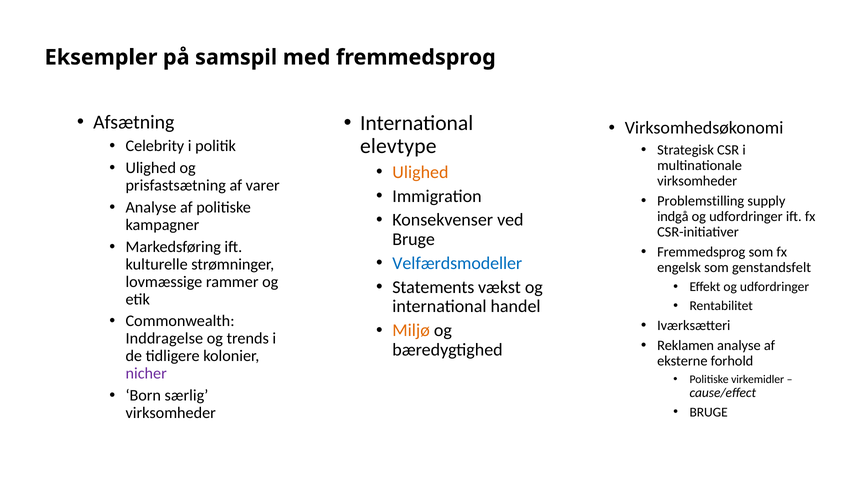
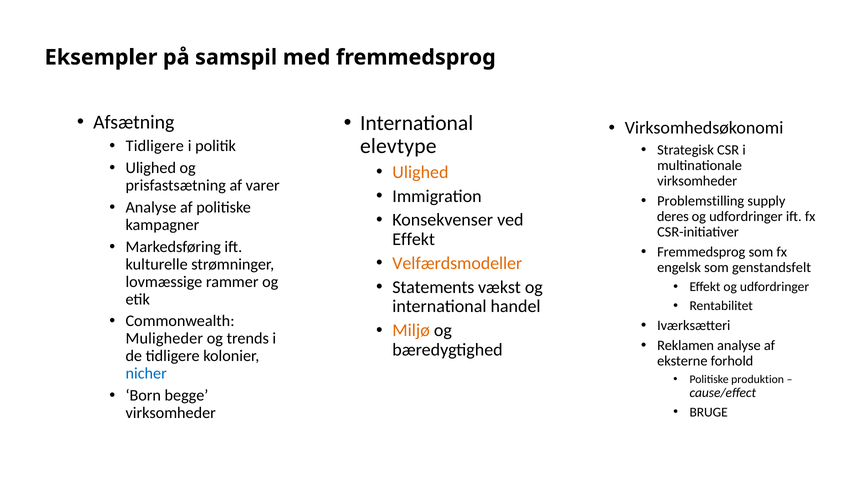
Celebrity: Celebrity -> Tidligere (155, 146)
indgå: indgå -> deres (673, 217)
Bruge: Bruge -> Effekt (414, 240)
Velfærdsmodeller colour: blue -> orange (457, 263)
Inddragelse: Inddragelse -> Muligheder (164, 339)
nicher colour: purple -> blue (146, 374)
virkemidler: virkemidler -> produktion (758, 380)
særlig: særlig -> begge (186, 396)
